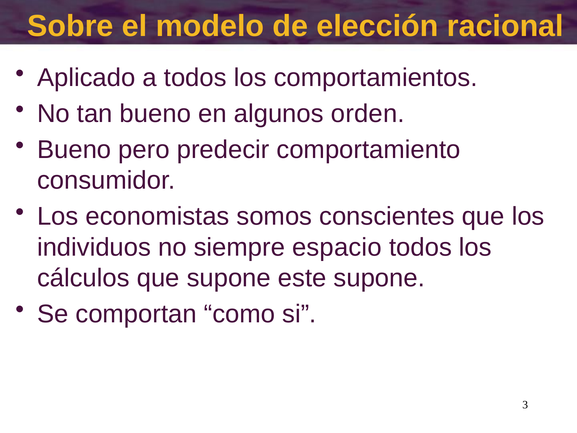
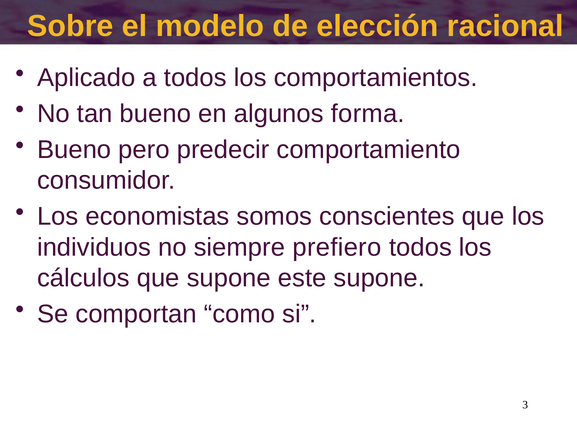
orden: orden -> forma (368, 114)
espacio: espacio -> prefiero (337, 247)
